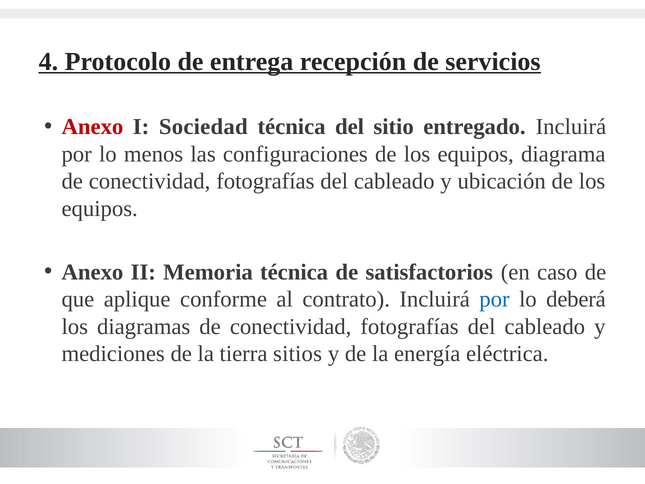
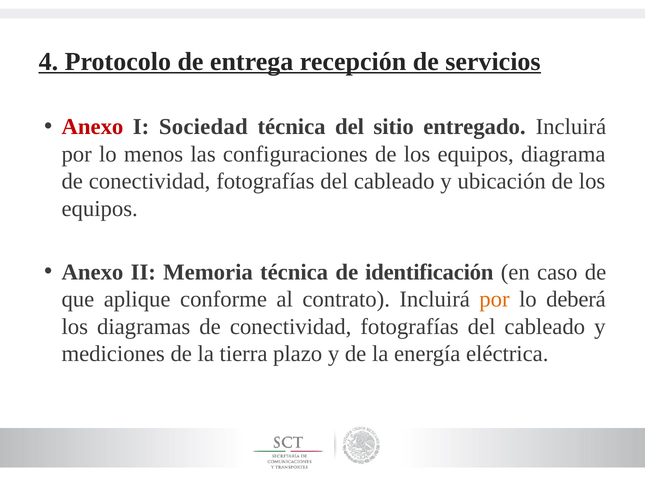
satisfactorios: satisfactorios -> identificación (429, 272)
por colour: blue -> orange (495, 299)
sitios: sitios -> plazo (298, 354)
